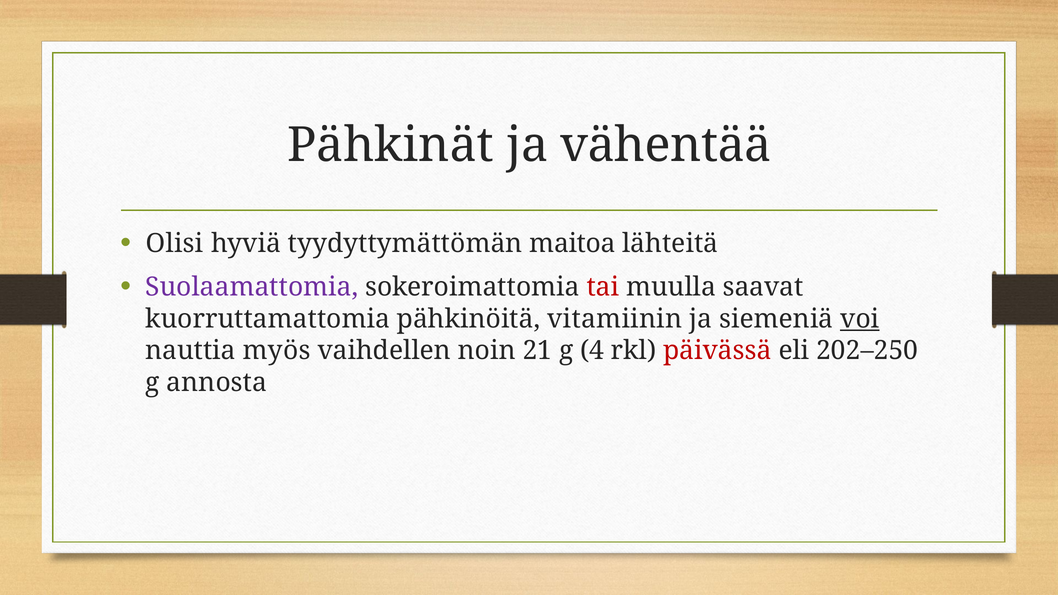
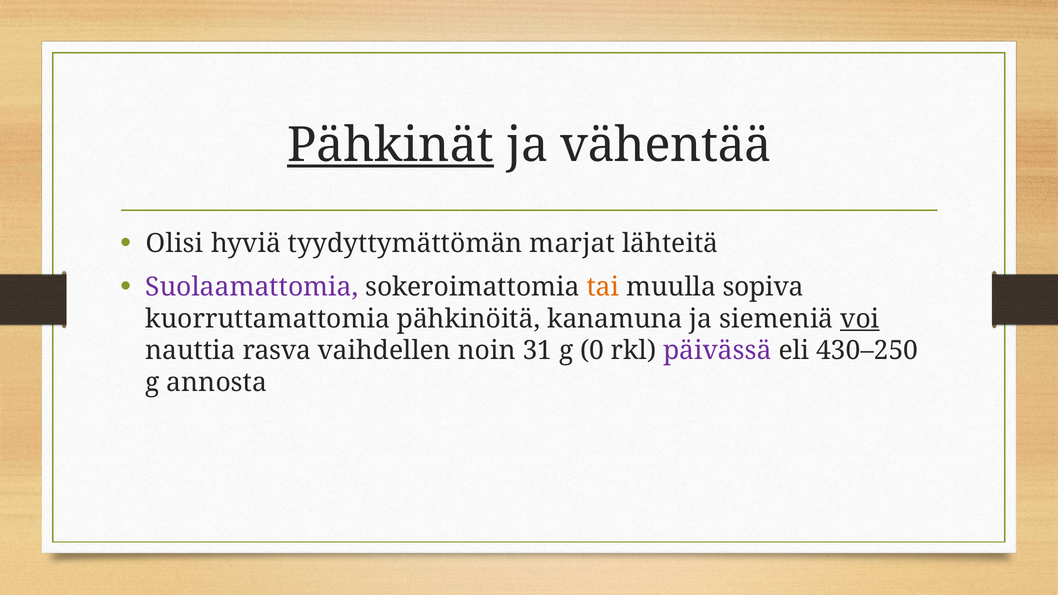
Pähkinät underline: none -> present (390, 145)
maitoa: maitoa -> marjat (572, 244)
tai colour: red -> orange (603, 287)
saavat: saavat -> sopiva (763, 287)
vitamiinin: vitamiinin -> kanamuna (615, 319)
myös: myös -> rasva (277, 351)
21: 21 -> 31 (537, 351)
4: 4 -> 0 (592, 351)
päivässä colour: red -> purple (717, 351)
202–250: 202–250 -> 430–250 (867, 351)
